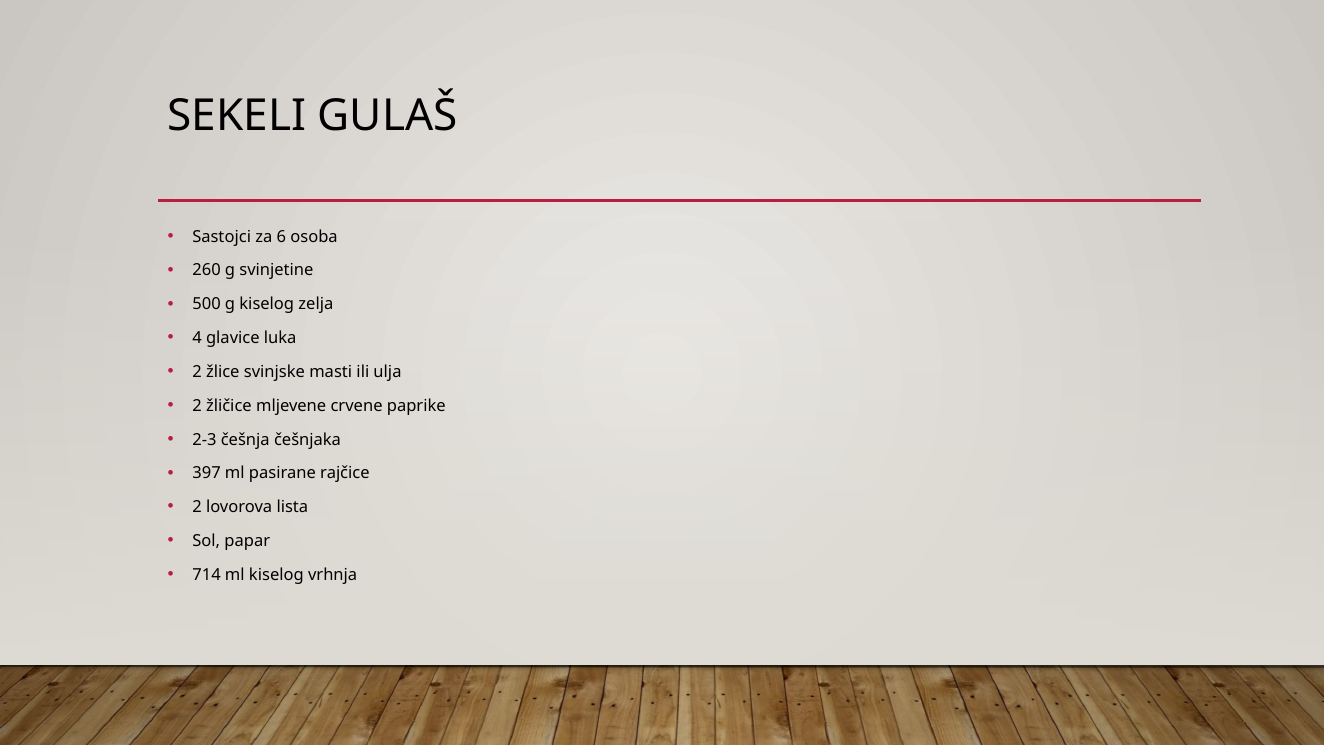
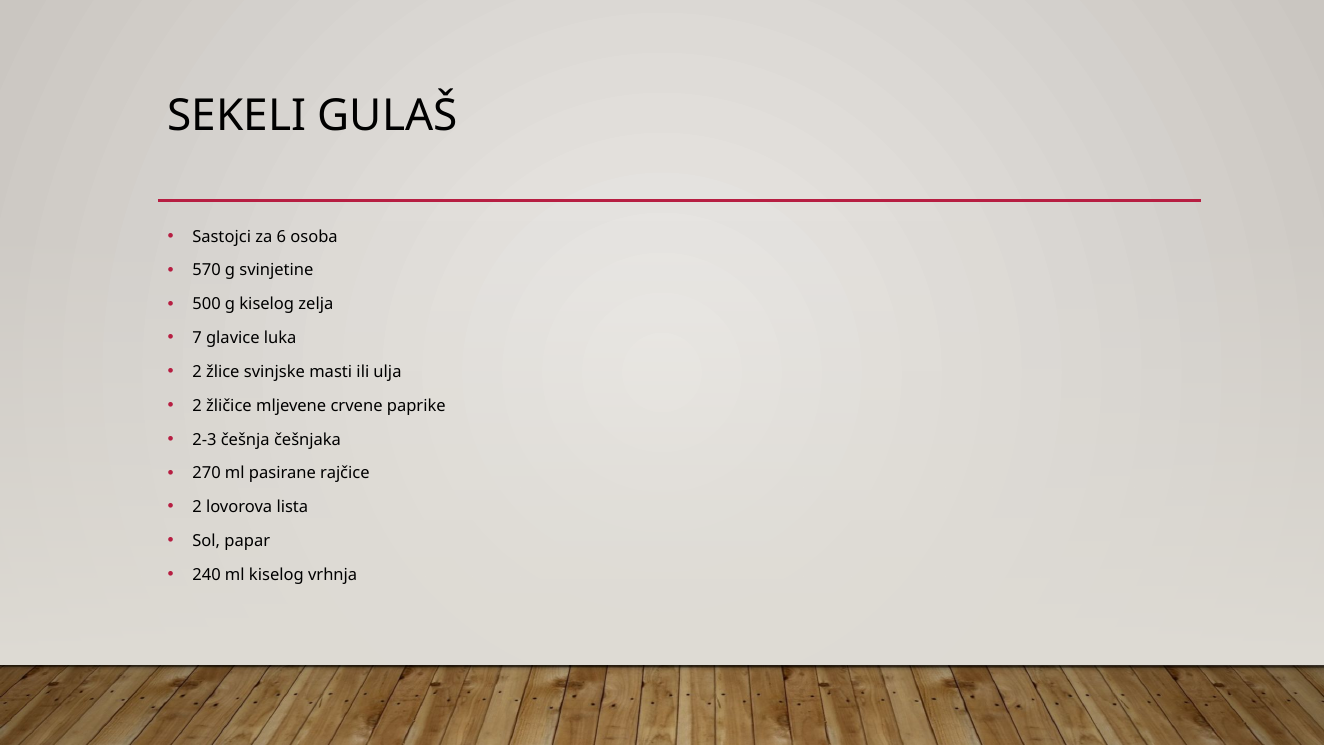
260: 260 -> 570 (207, 270)
4: 4 -> 7 (197, 338)
397: 397 -> 270 (207, 473)
714: 714 -> 240 (207, 575)
